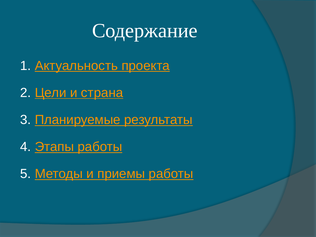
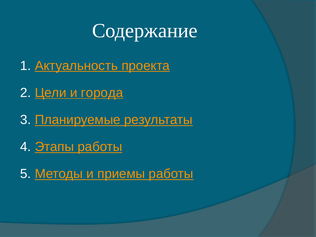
страна: страна -> города (102, 93)
